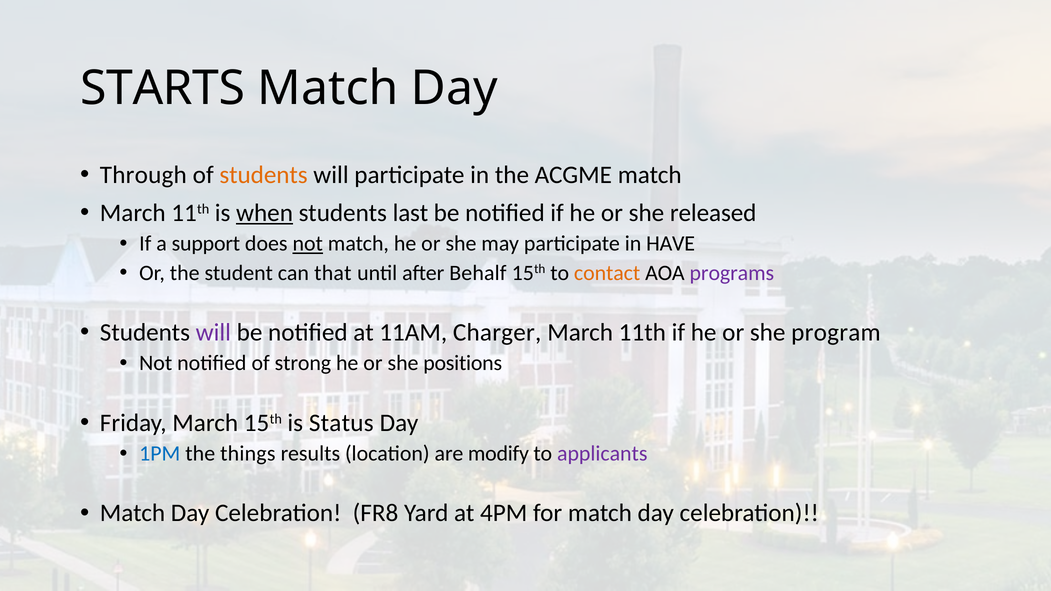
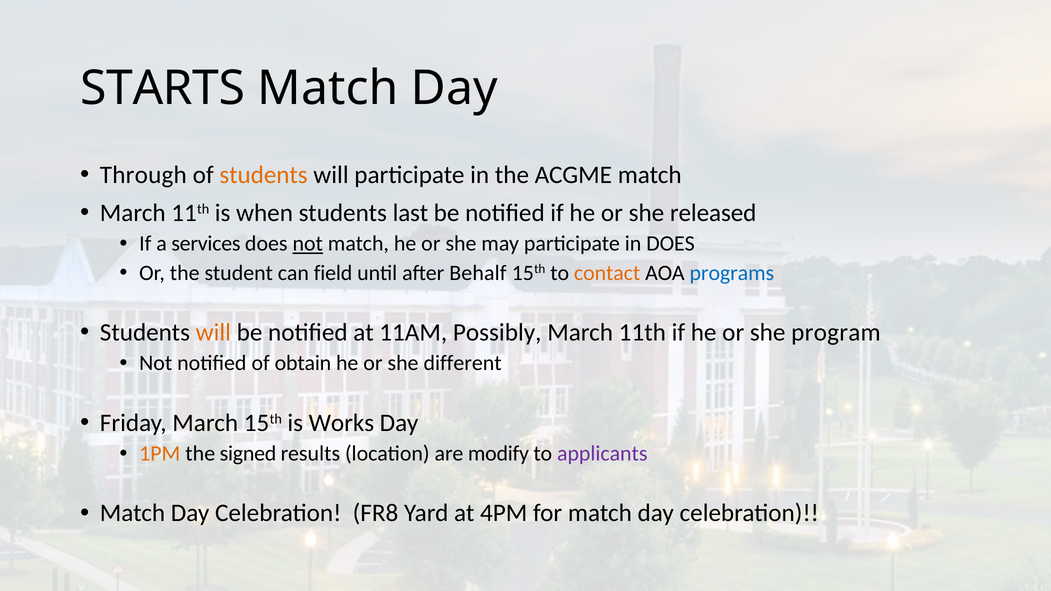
when underline: present -> none (265, 213)
support: support -> services (206, 244)
in HAVE: HAVE -> DOES (671, 244)
that: that -> field (333, 273)
programs colour: purple -> blue (732, 273)
will colour: purple -> orange (213, 332)
Charger: Charger -> Possibly (497, 332)
strong: strong -> obtain (303, 363)
positions: positions -> different (463, 363)
Status: Status -> Works (341, 423)
1PM colour: blue -> orange (160, 454)
things: things -> signed (248, 454)
